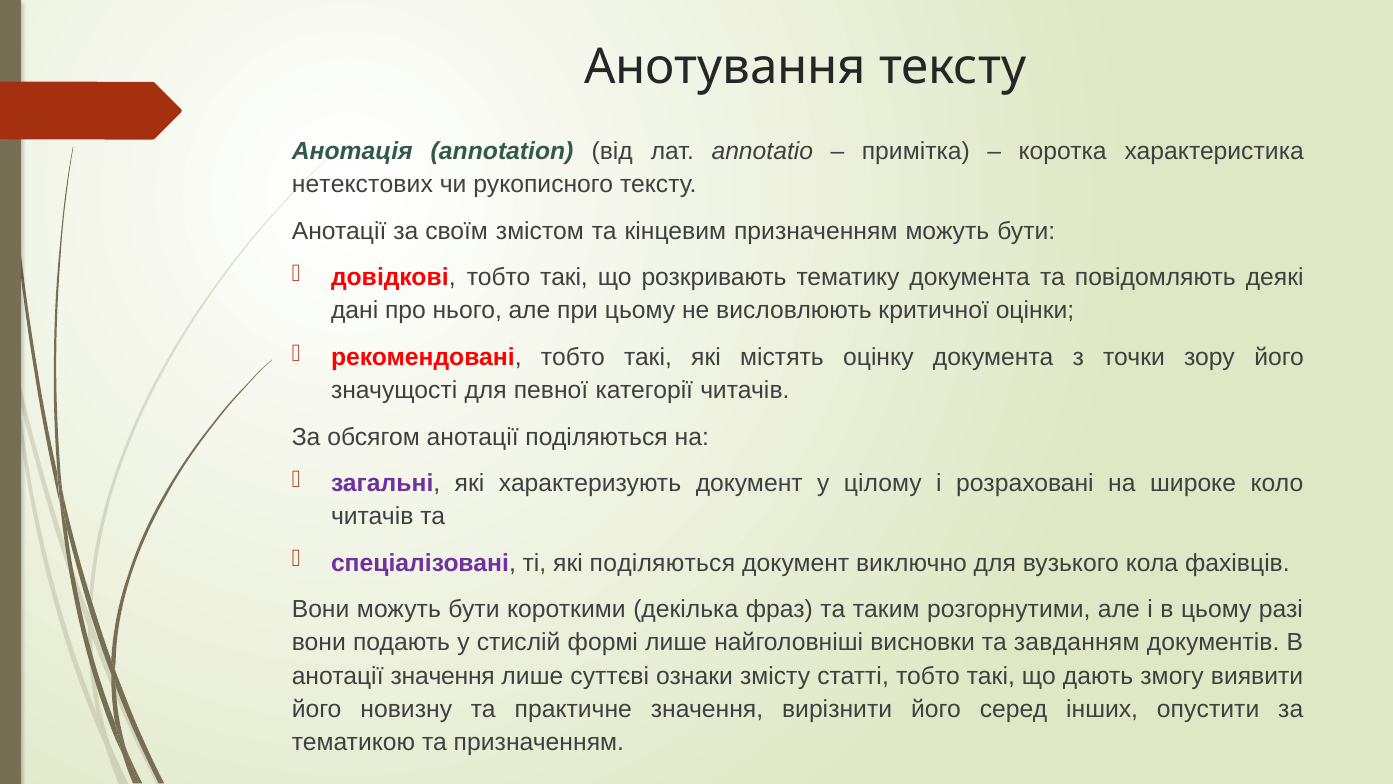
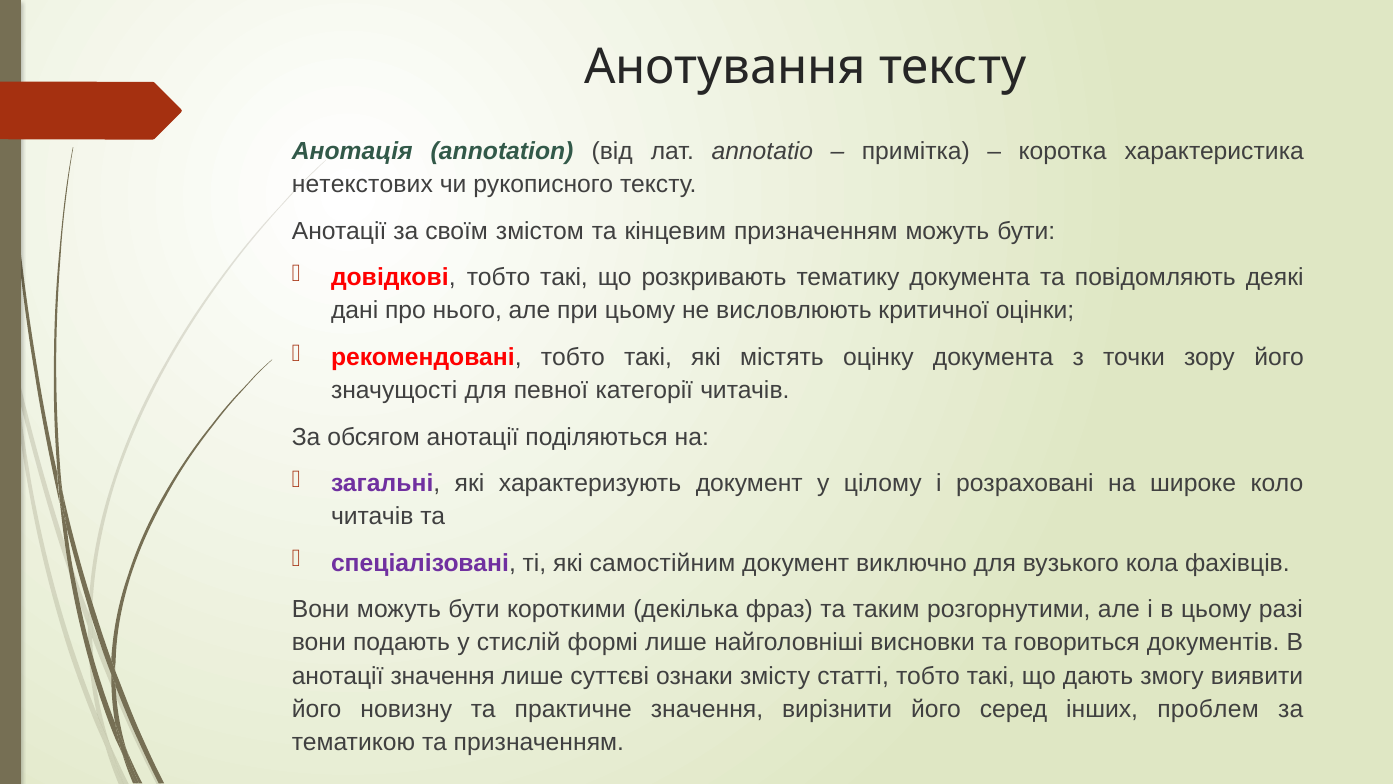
які поділяються: поділяються -> самостійним (662, 563)
завданням: завданням -> говориться (1077, 642)
опустити: опустити -> проблем (1208, 709)
